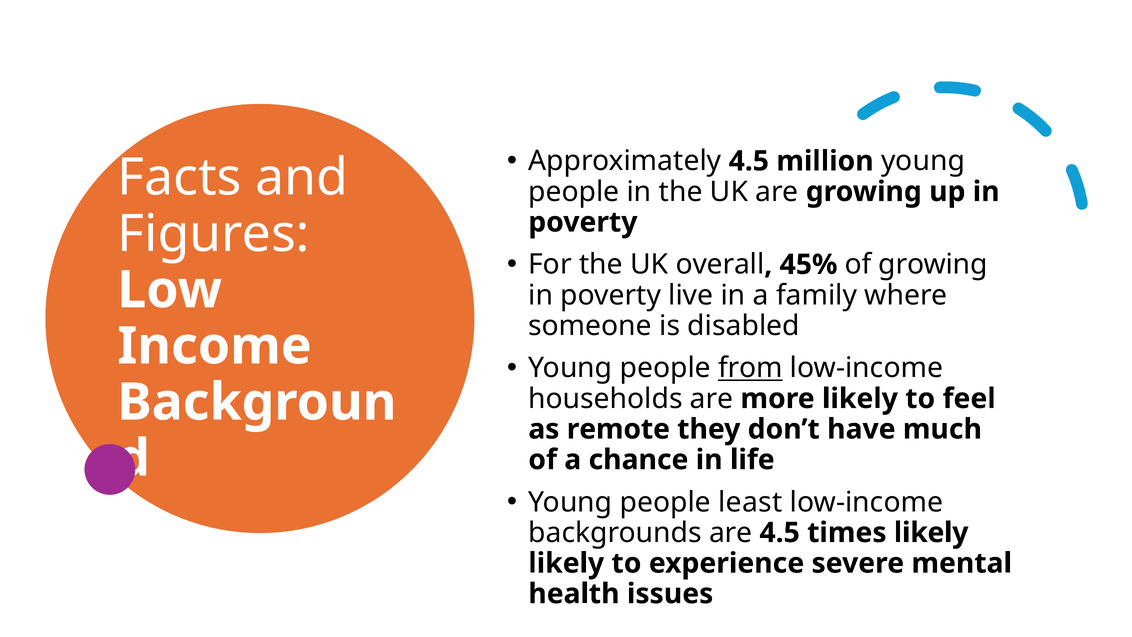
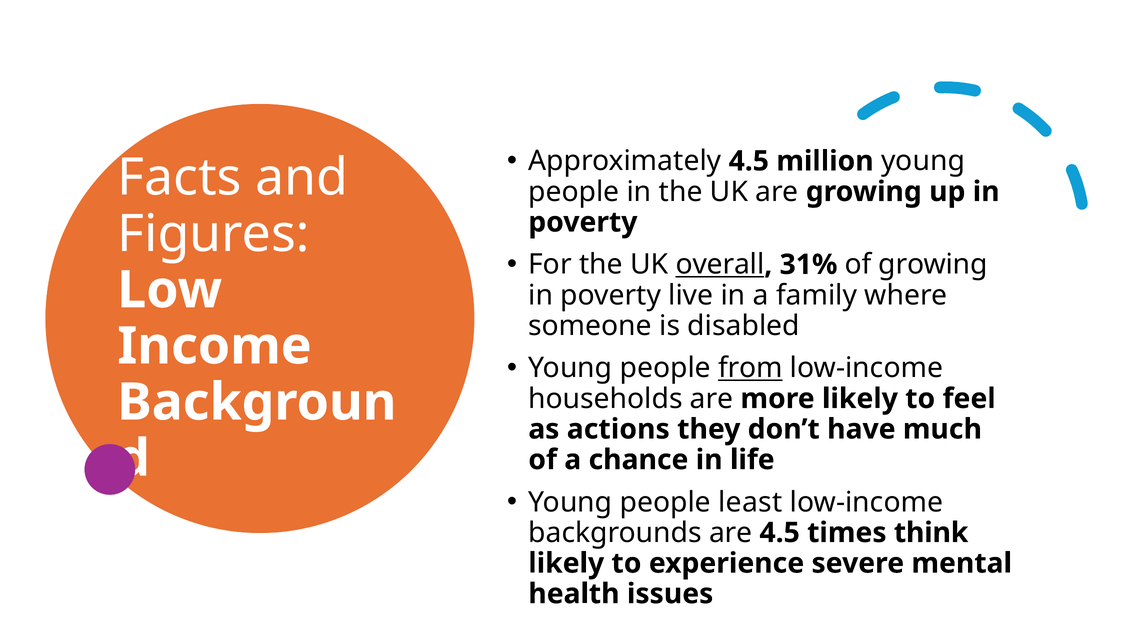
overall underline: none -> present (720, 265)
45%: 45% -> 31% (809, 265)
remote: remote -> actions (618, 429)
times likely: likely -> think (931, 533)
